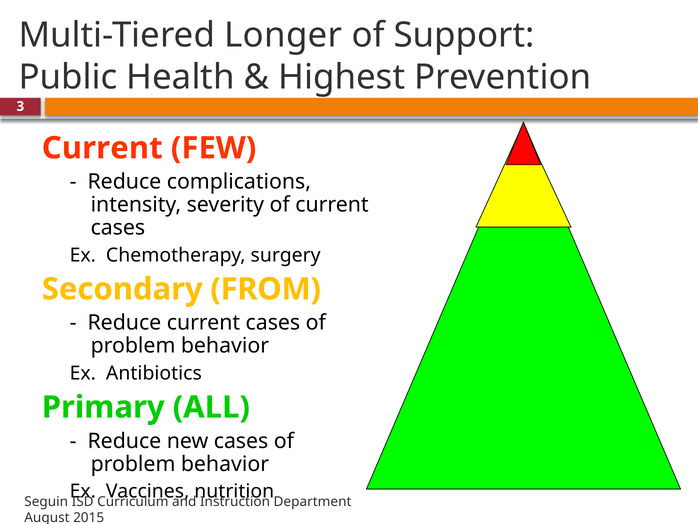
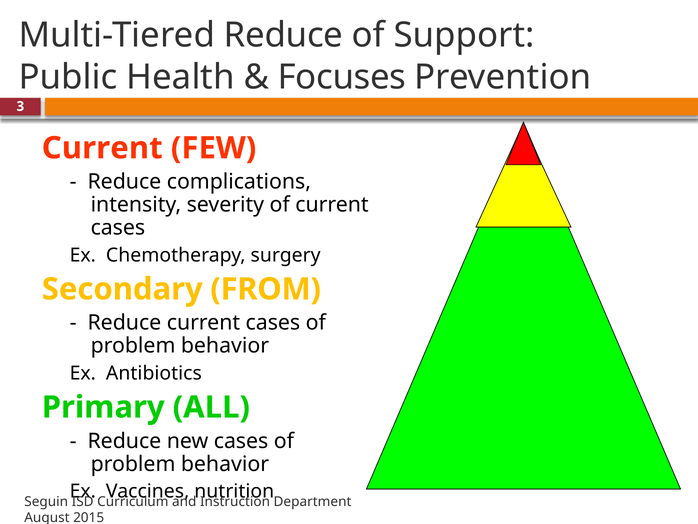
Multi-Tiered Longer: Longer -> Reduce (284, 35)
Highest: Highest -> Focuses (342, 77)
